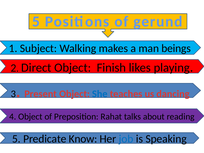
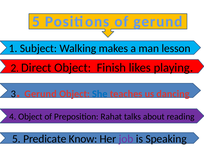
beings: beings -> lesson (176, 48)
Present: Present -> Gerund (41, 94)
job colour: blue -> purple (126, 139)
